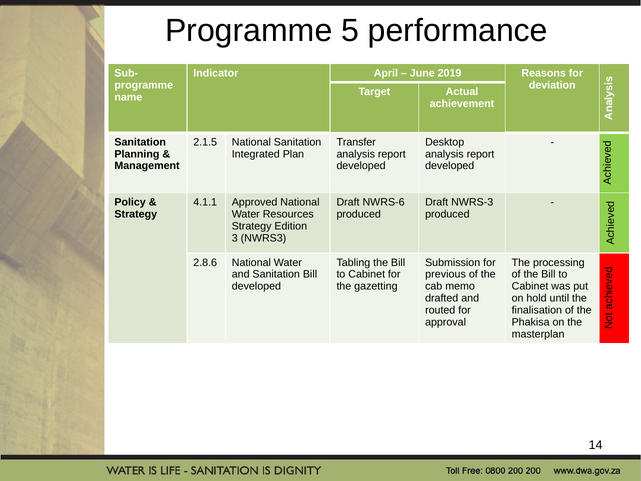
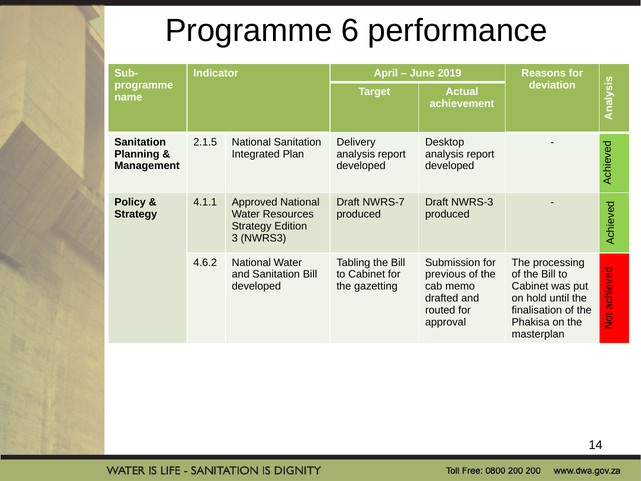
5: 5 -> 6 (350, 31)
Transfer: Transfer -> Delivery (356, 142)
NWRS-6: NWRS-6 -> NWRS-7 (384, 202)
2.8.6: 2.8.6 -> 4.6.2 (205, 262)
